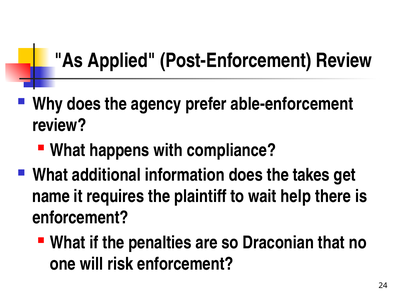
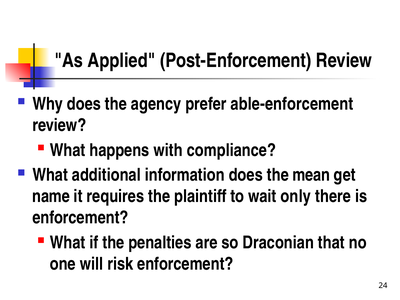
takes: takes -> mean (311, 175)
help: help -> only (296, 196)
